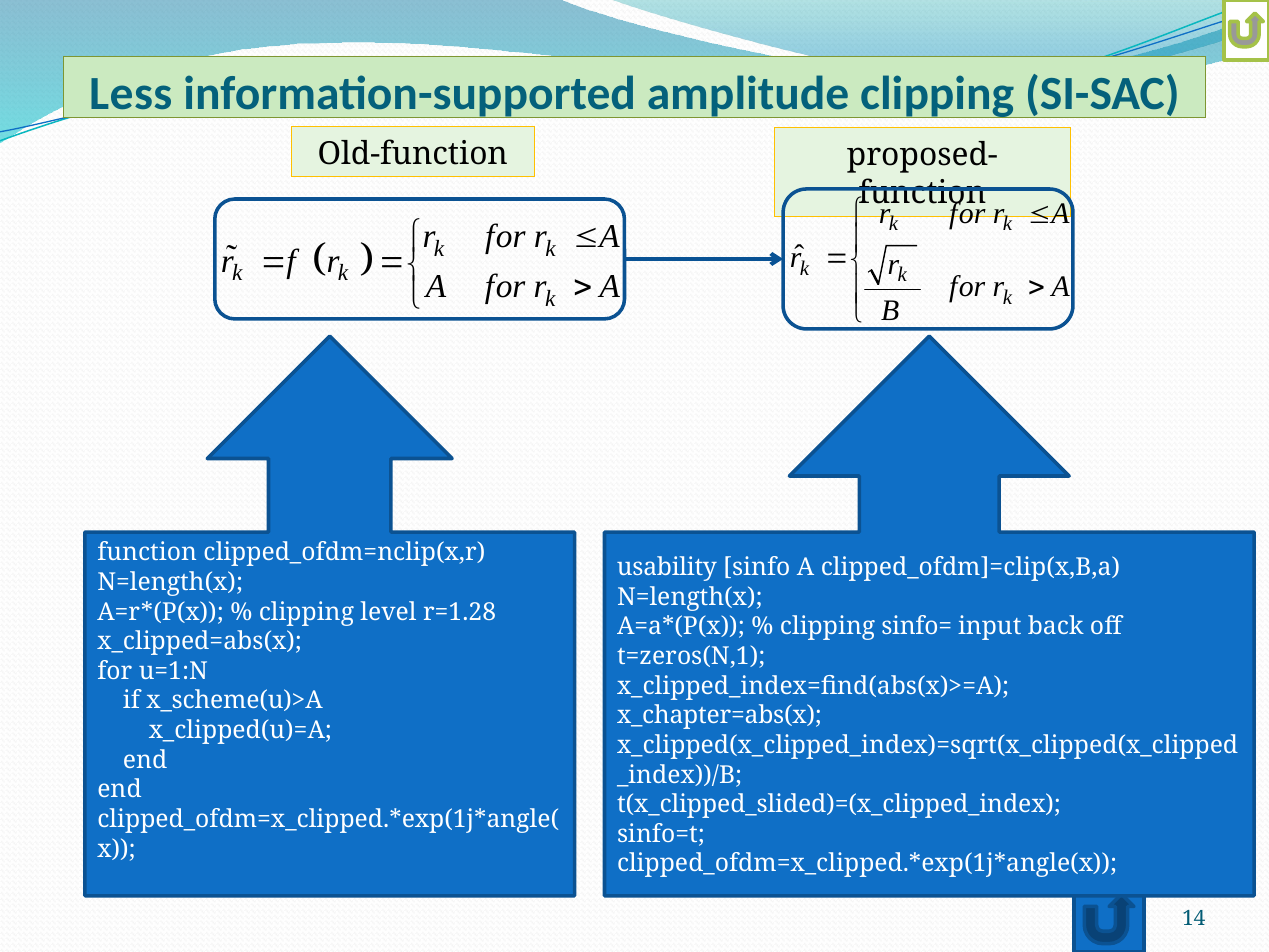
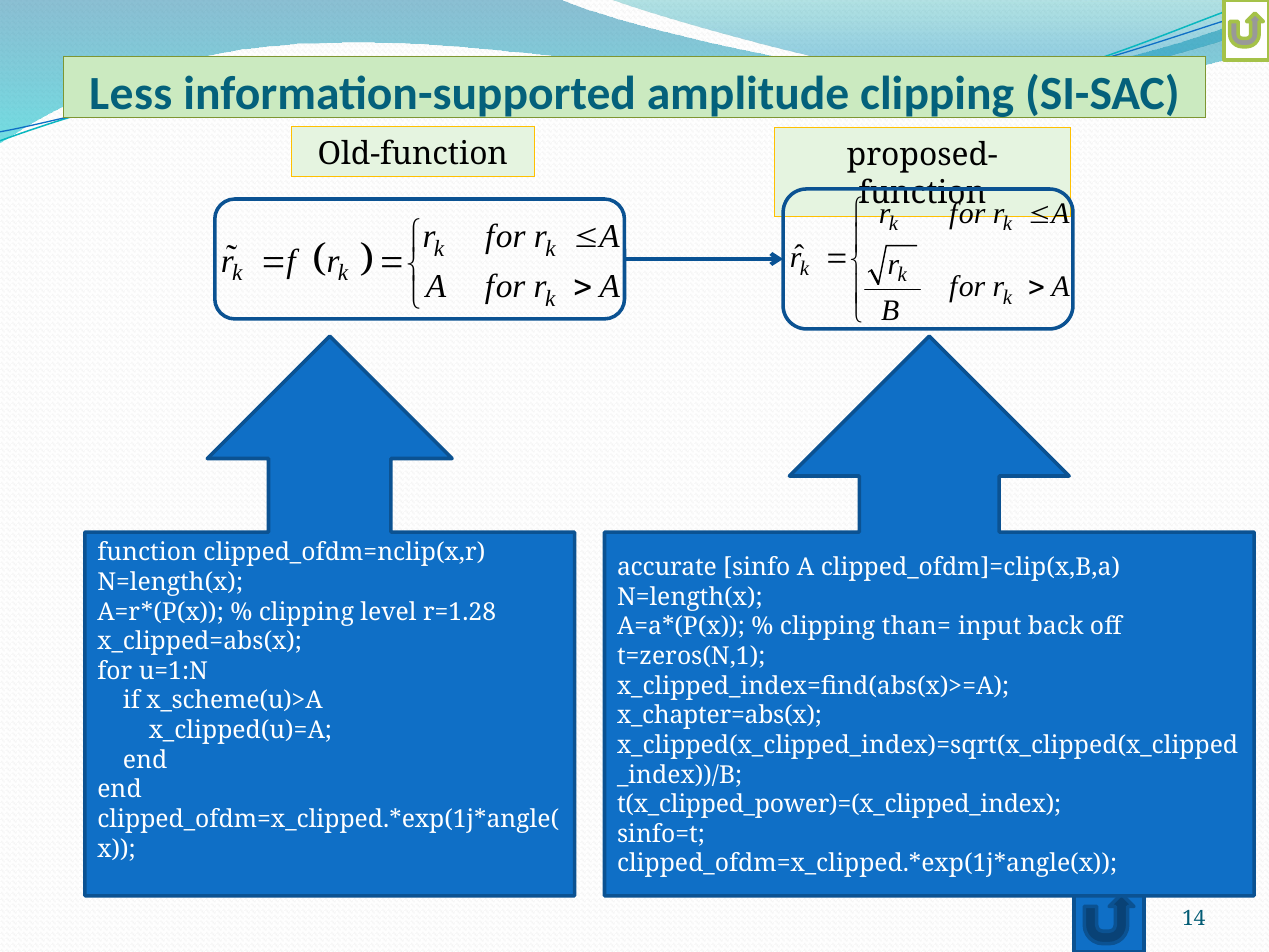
usability: usability -> accurate (667, 567)
sinfo=: sinfo= -> than= (916, 627)
t(x_clipped_slided)=(x_clipped_index: t(x_clipped_slided)=(x_clipped_index -> t(x_clipped_power)=(x_clipped_index (839, 804)
